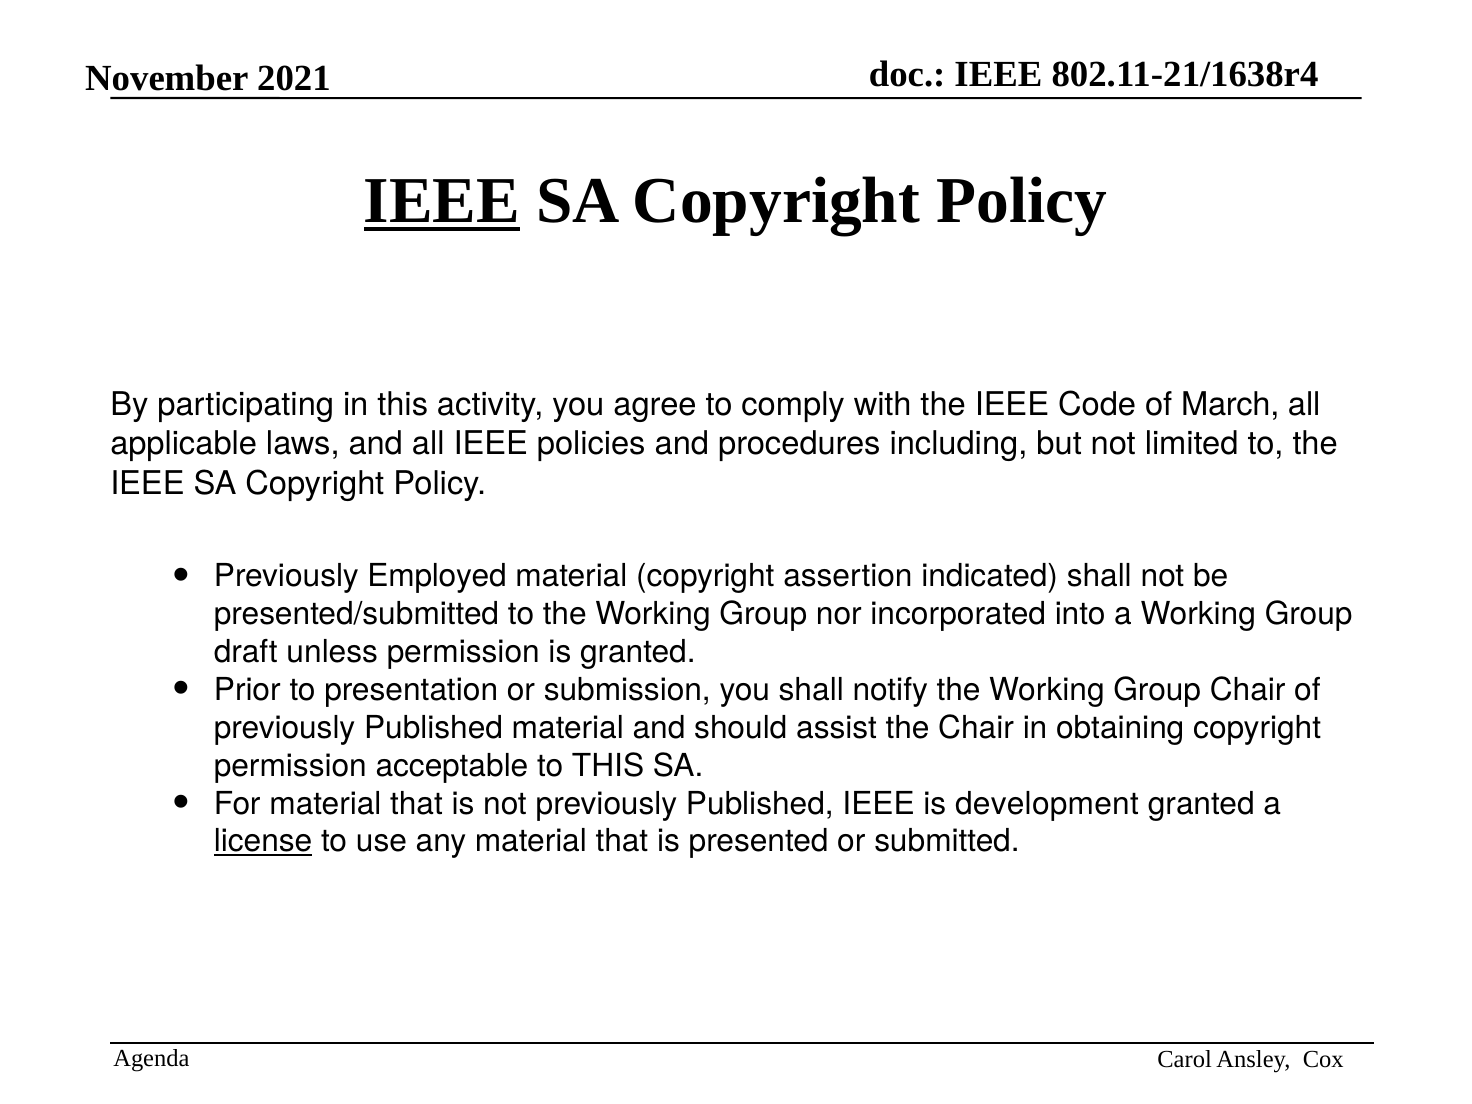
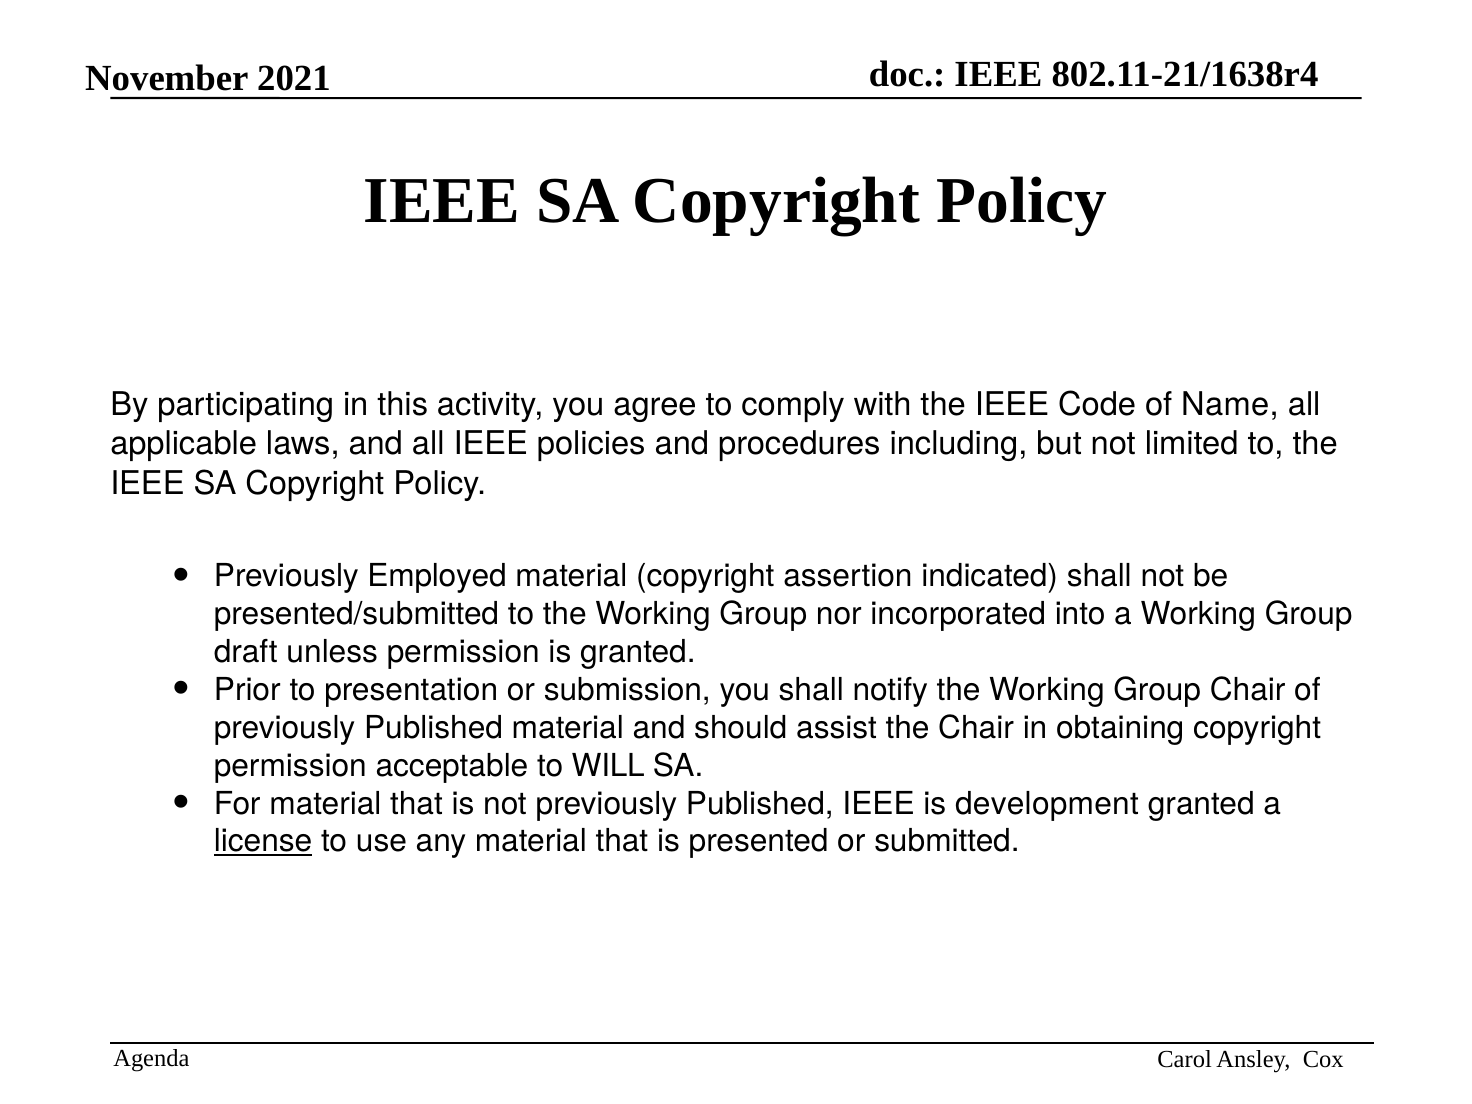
IEEE underline: present -> none (442, 201)
March: March -> Name (1230, 405)
to THIS: THIS -> WILL (608, 766)
